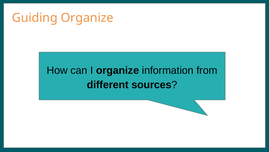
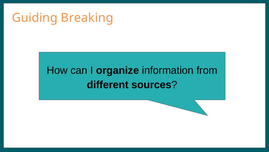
Guiding Organize: Organize -> Breaking (87, 18)
